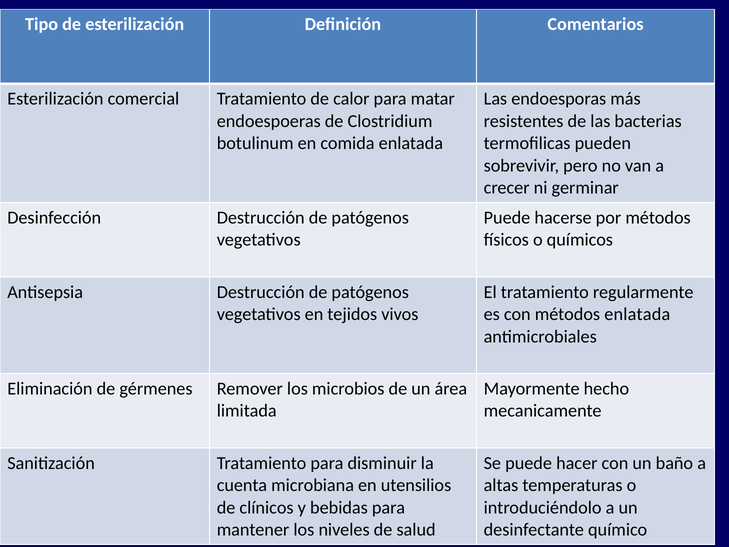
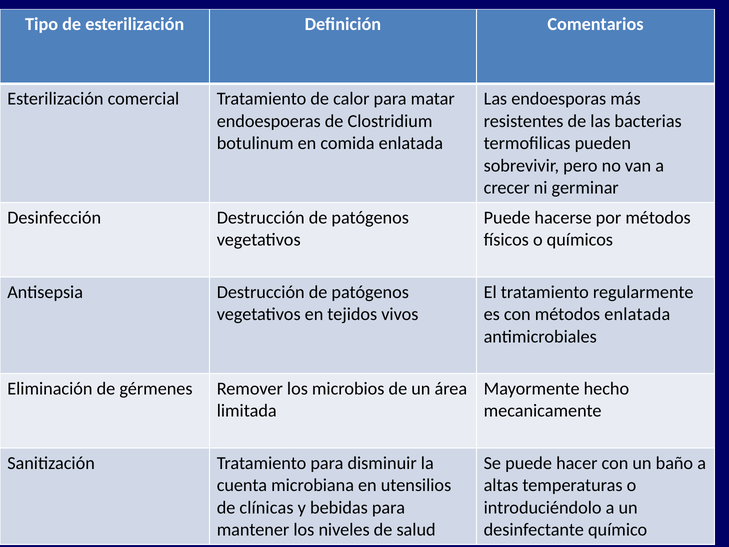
clínicos: clínicos -> clínicas (266, 507)
